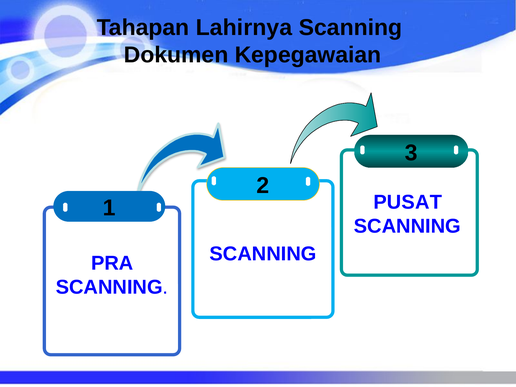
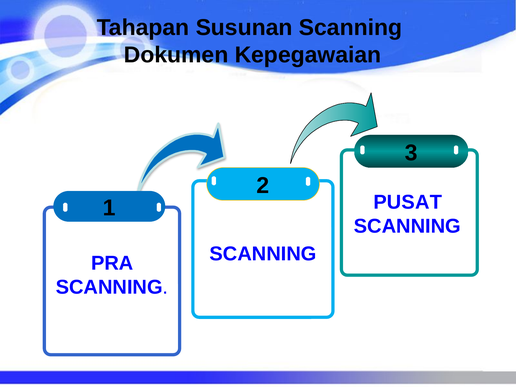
Lahirnya: Lahirnya -> Susunan (244, 28)
